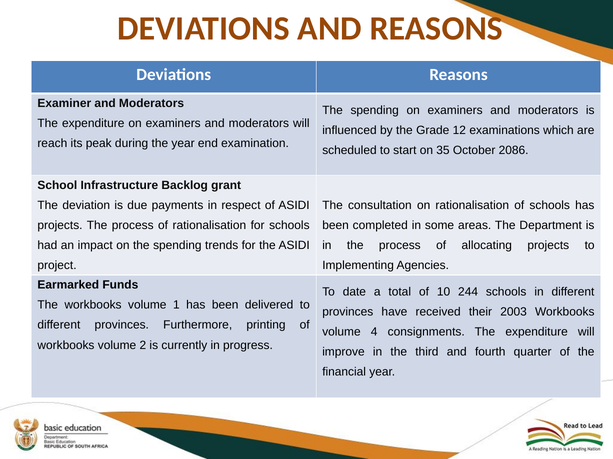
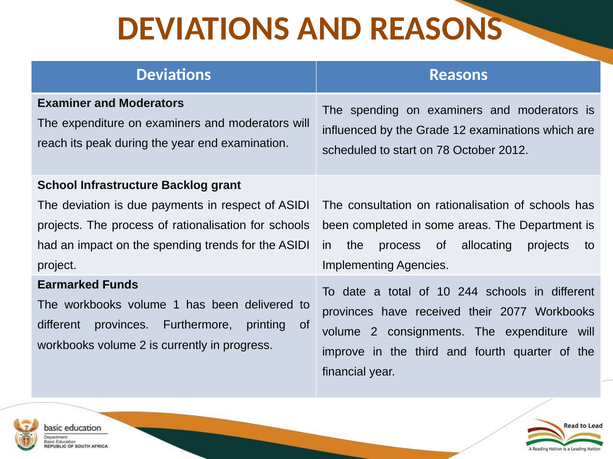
35: 35 -> 78 (443, 150)
2086: 2086 -> 2012 (514, 150)
2003: 2003 -> 2077 (514, 312)
4: 4 -> 2 (374, 332)
